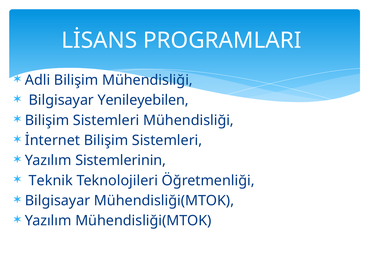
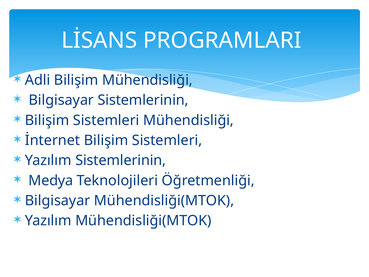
Bilgisayar Yenileyebilen: Yenileyebilen -> Sistemlerinin (143, 100)
Teknik: Teknik -> Medya (51, 180)
